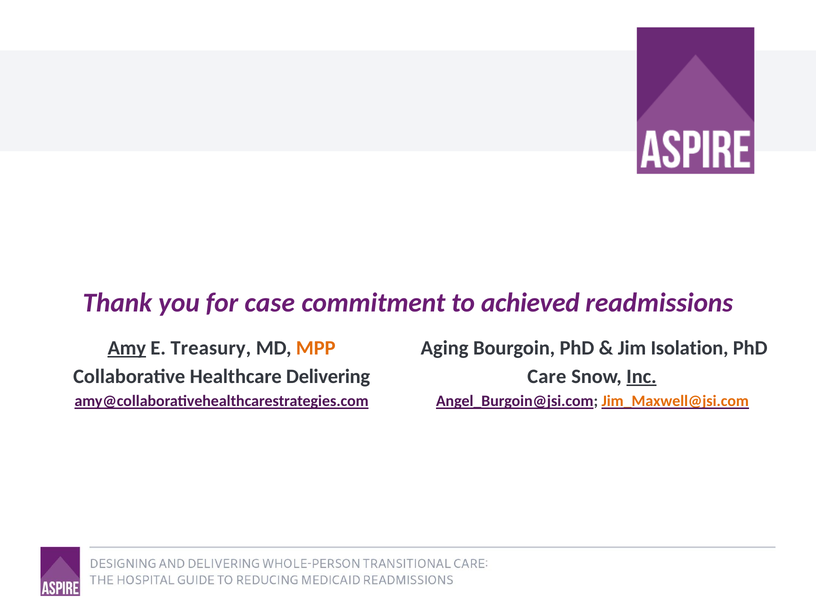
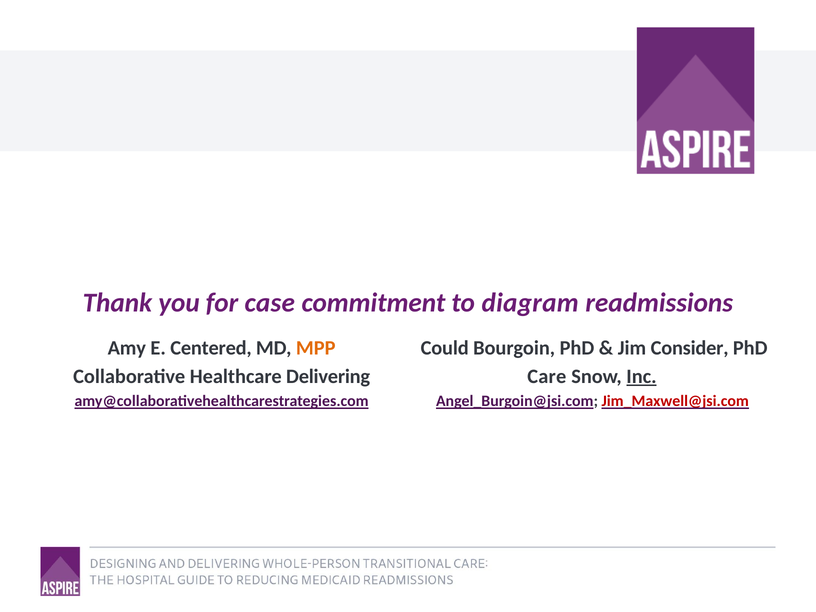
achieved: achieved -> diagram (530, 303)
Amy underline: present -> none (127, 348)
Treasury: Treasury -> Centered (211, 348)
Aging: Aging -> Could (445, 348)
Isolation: Isolation -> Consider (690, 348)
Jim_Maxwell@jsi.com colour: orange -> red (675, 401)
